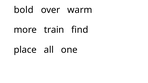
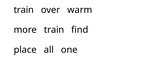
bold: bold -> train (24, 10)
